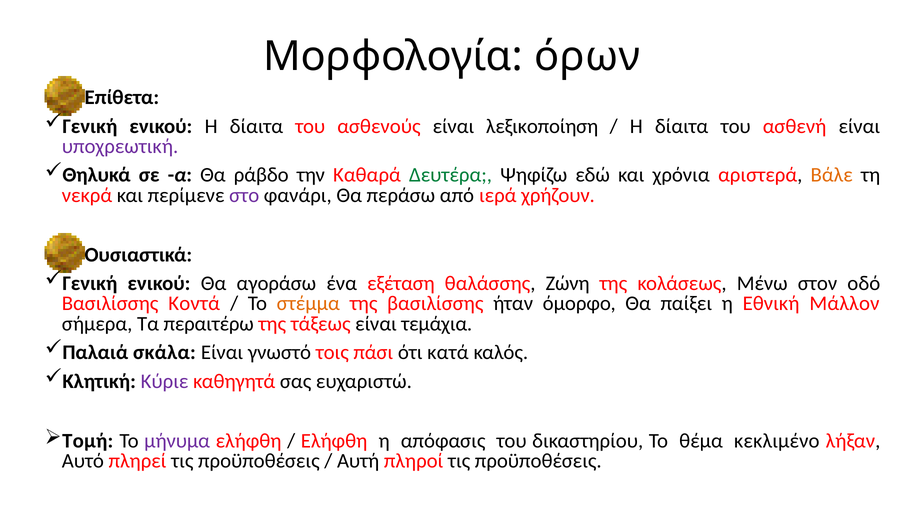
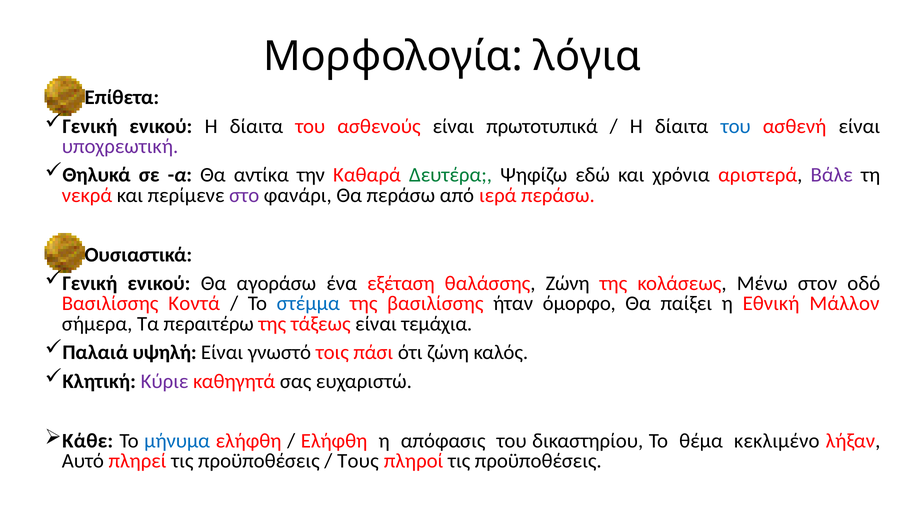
όρων: όρων -> λόγια (587, 57)
λεξικοποίηση: λεξικοποίηση -> πρωτοτυπικά (542, 126)
του colour: black -> blue (736, 126)
ράβδο: ράβδο -> αντίκα (261, 175)
Βάλε colour: orange -> purple (832, 175)
ιερά χρήζουν: χρήζουν -> περάσω (558, 195)
στέμμα colour: orange -> blue (308, 304)
σκάλα: σκάλα -> υψηλή (165, 353)
ότι κατά: κατά -> ζώνη (448, 353)
Τομή: Τομή -> Κάθε (88, 441)
μήνυμα colour: purple -> blue (177, 441)
Αυτή: Αυτή -> Τους (358, 462)
